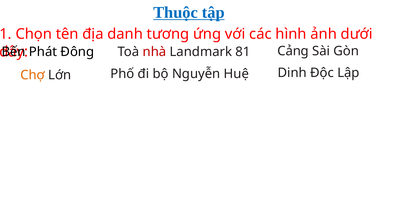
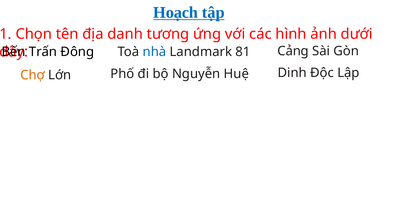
Thuộc: Thuộc -> Hoạch (176, 12)
Phát: Phát -> Trấn (43, 52)
nhà colour: red -> blue (154, 52)
